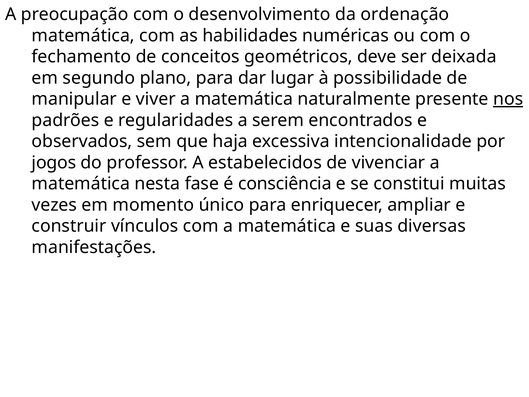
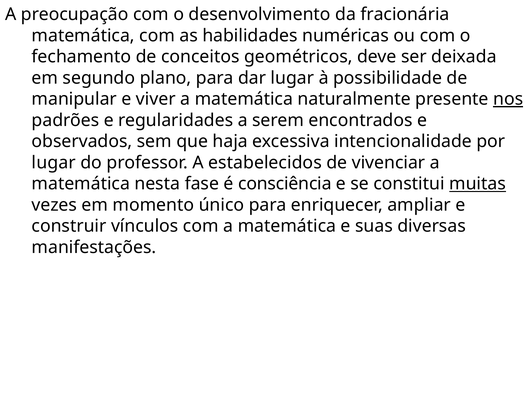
ordenação: ordenação -> fracionária (405, 14)
jogos: jogos -> lugar (54, 163)
muitas underline: none -> present (478, 184)
